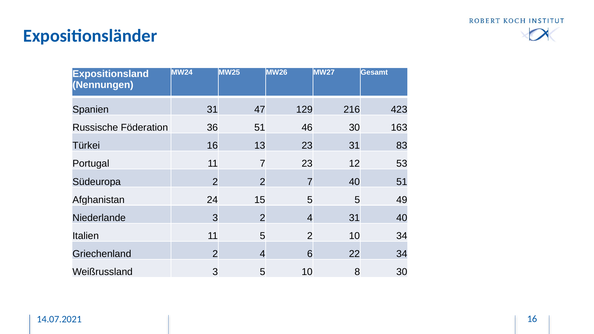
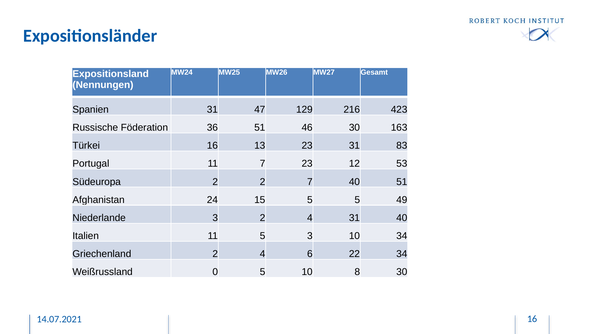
5 2: 2 -> 3 (310, 236)
Weißrussland 3: 3 -> 0 (215, 272)
